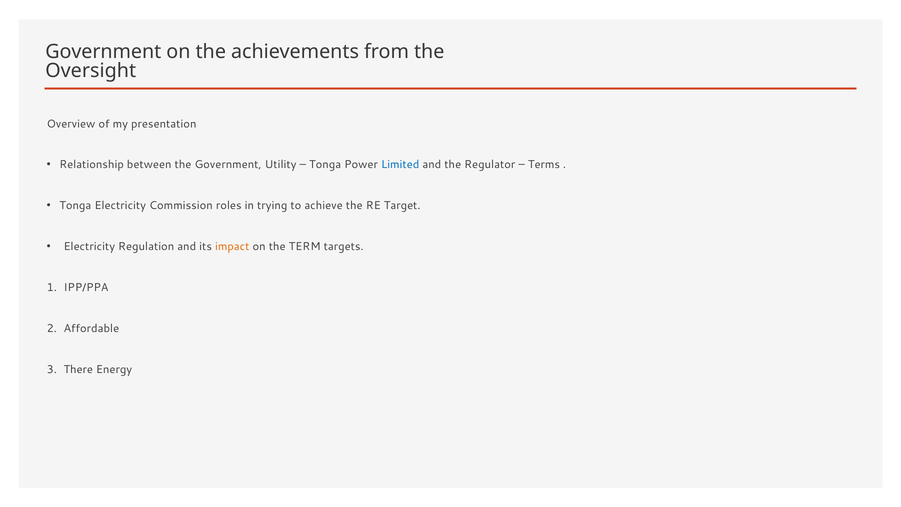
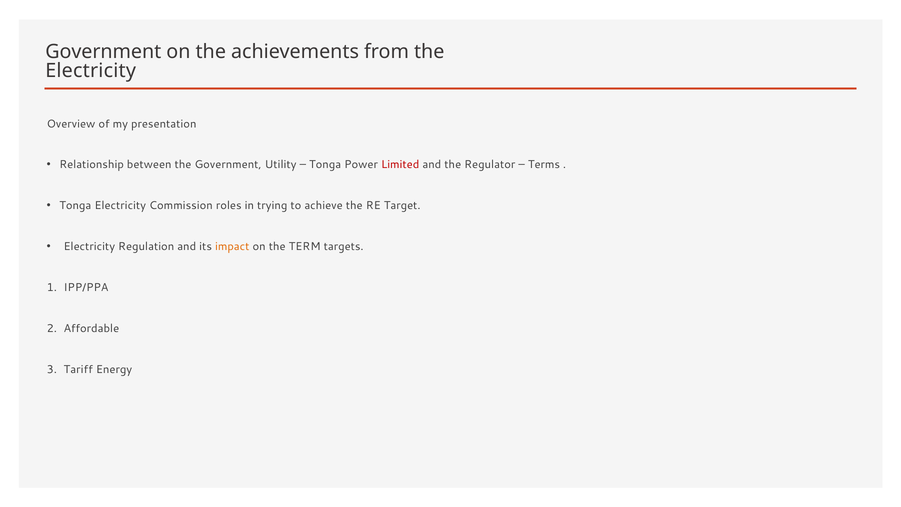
Oversight: Oversight -> Electricity (91, 71)
Limited colour: blue -> red (400, 165)
There: There -> Tariff (78, 369)
